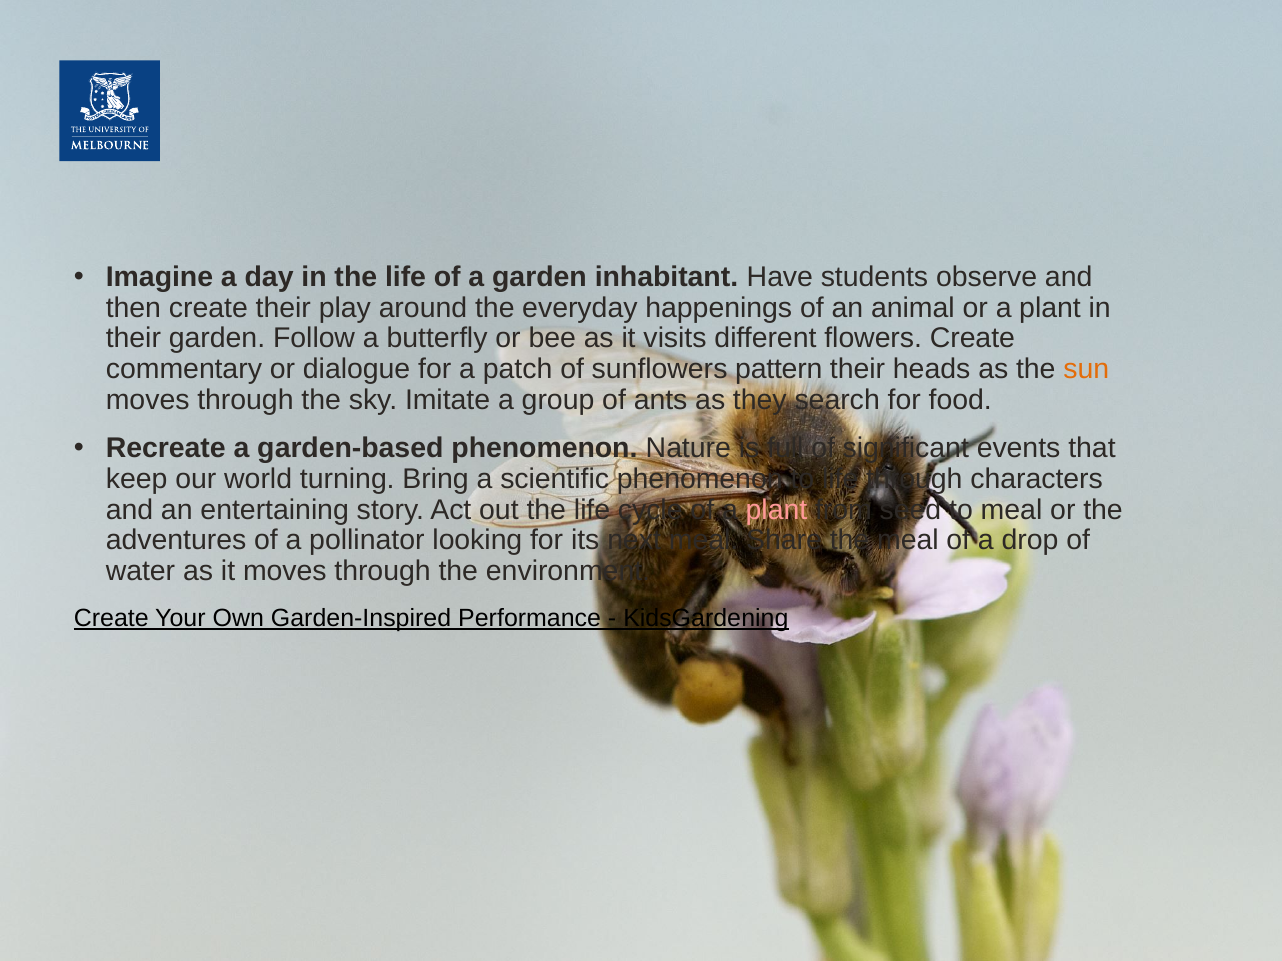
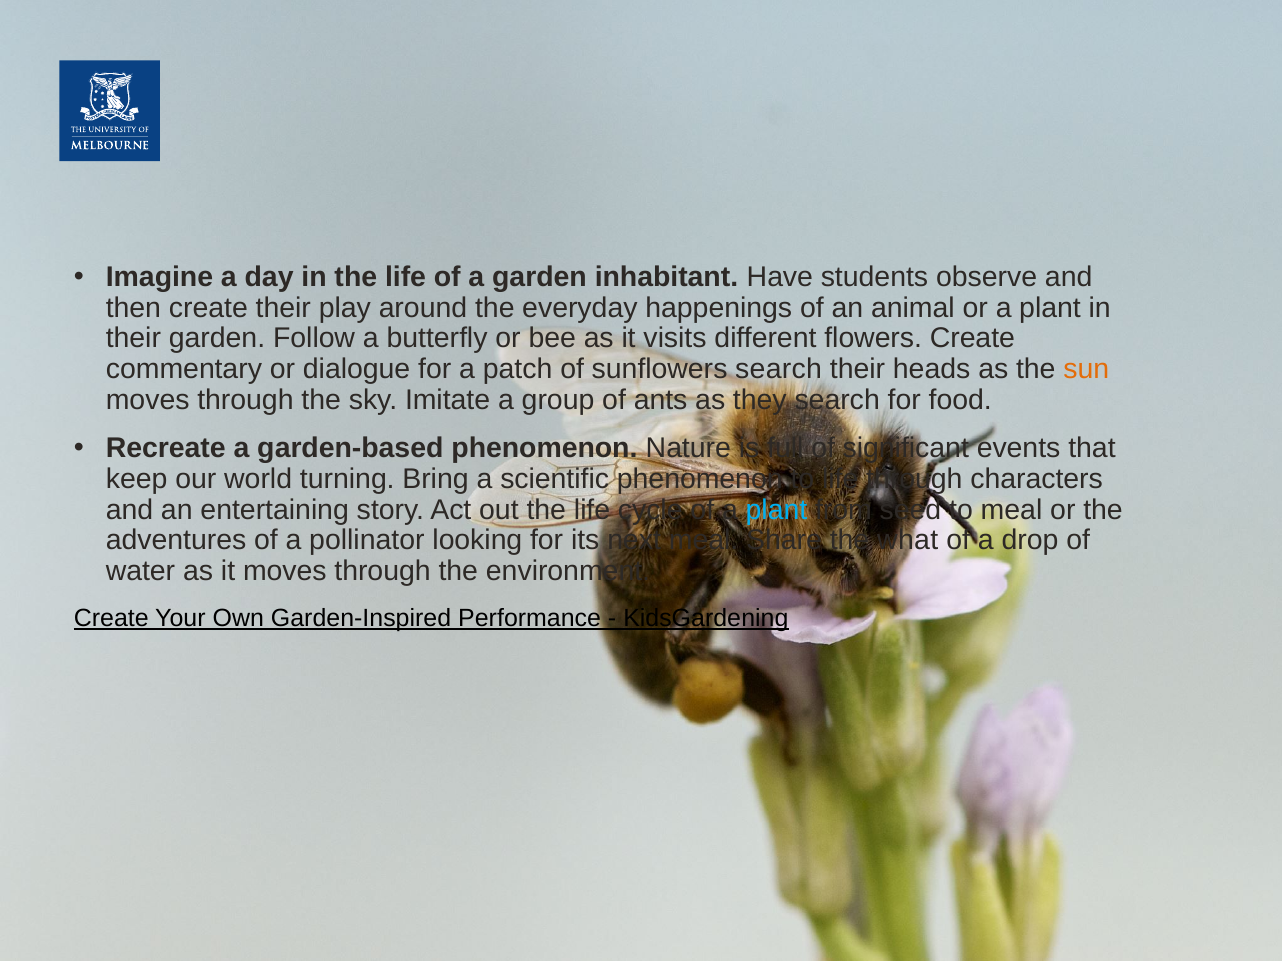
sunflowers pattern: pattern -> search (779, 369)
plant colour: pink -> light blue (776, 510)
the meal: meal -> what (908, 541)
